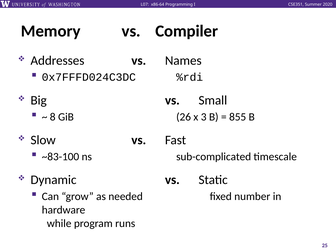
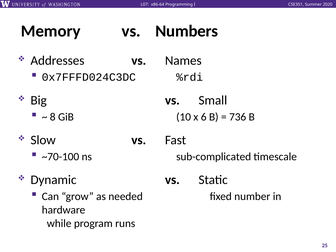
Compiler: Compiler -> Numbers (187, 31)
26: 26 -> 10 (184, 117)
3: 3 -> 6 (204, 117)
855: 855 -> 736 (238, 117)
~83-100: ~83-100 -> ~70-100 (60, 157)
